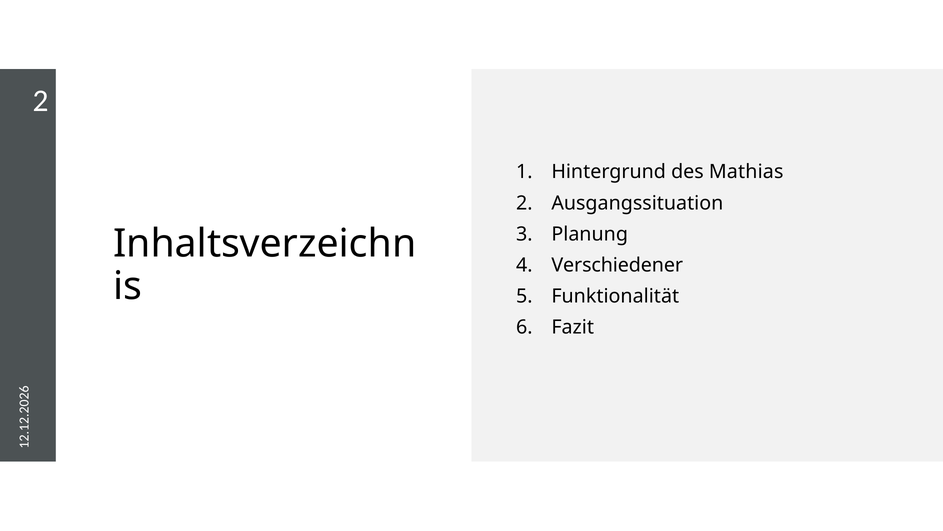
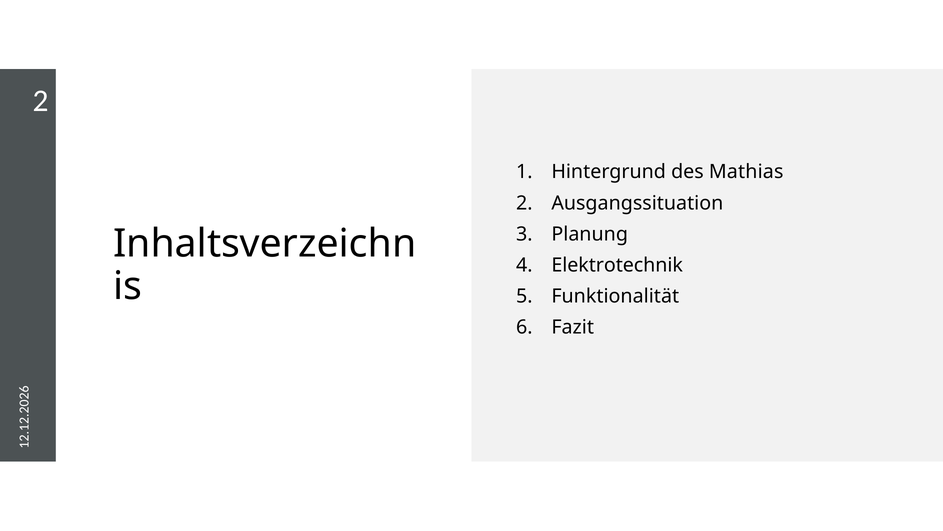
Verschiedener: Verschiedener -> Elektrotechnik (617, 265)
